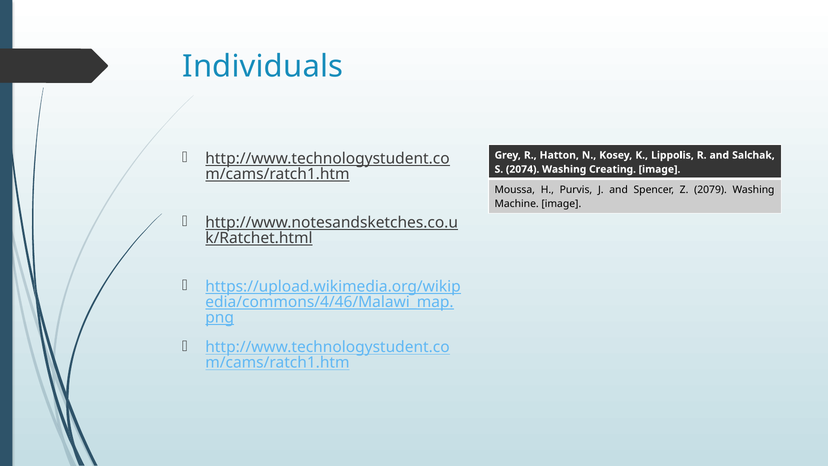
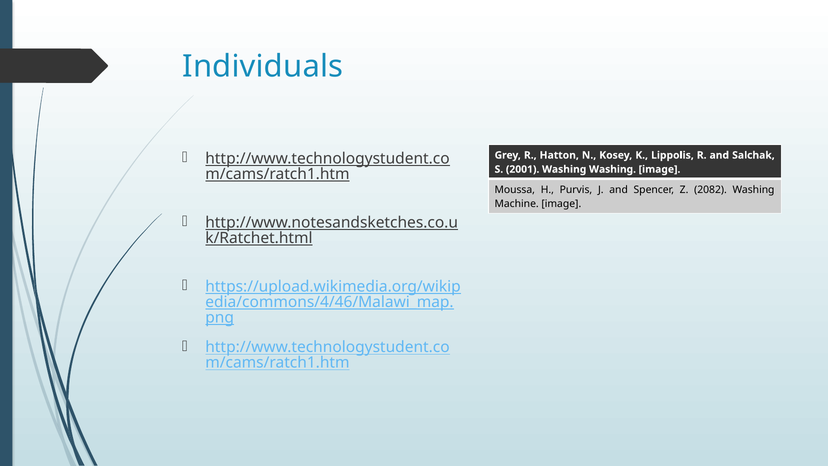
2074: 2074 -> 2001 (523, 169)
Washing Creating: Creating -> Washing (612, 169)
2079: 2079 -> 2082 (710, 190)
